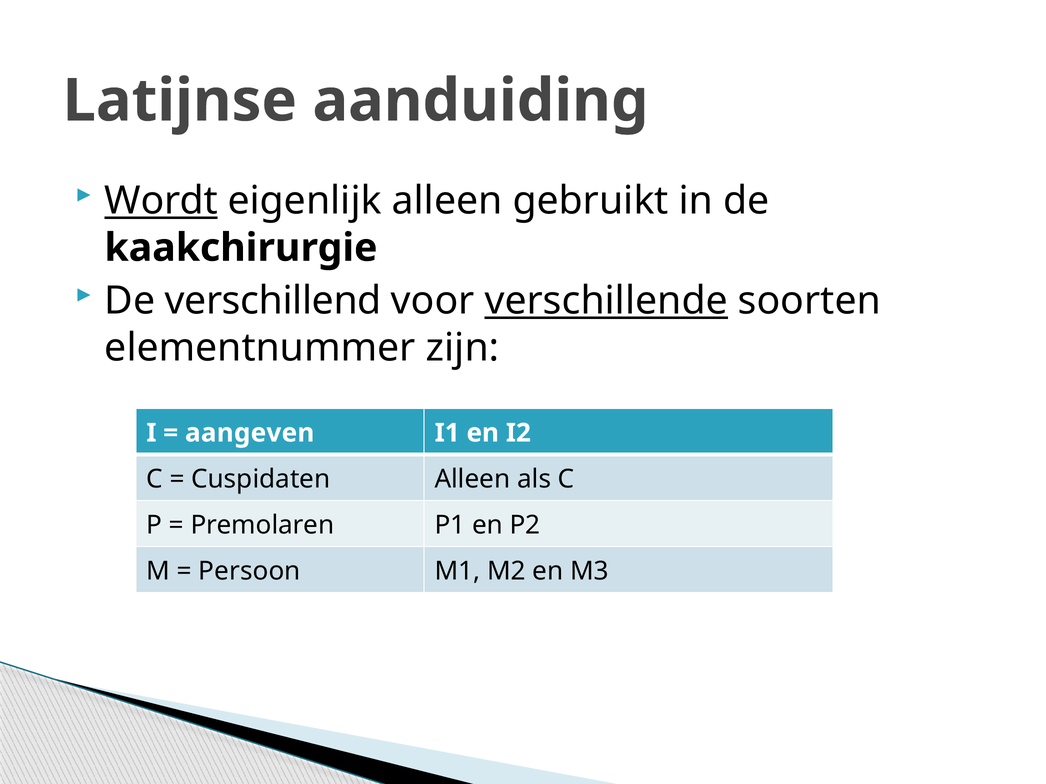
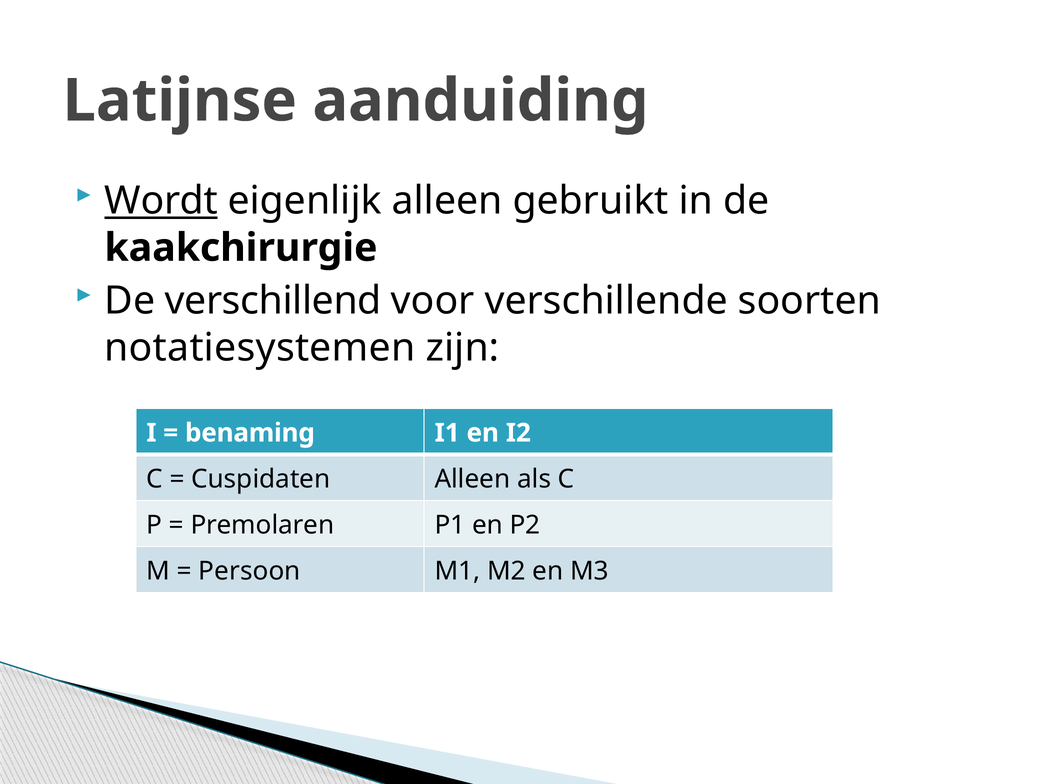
verschillende underline: present -> none (606, 301)
elementnummer: elementnummer -> notatiesystemen (260, 348)
aangeven: aangeven -> benaming (250, 433)
